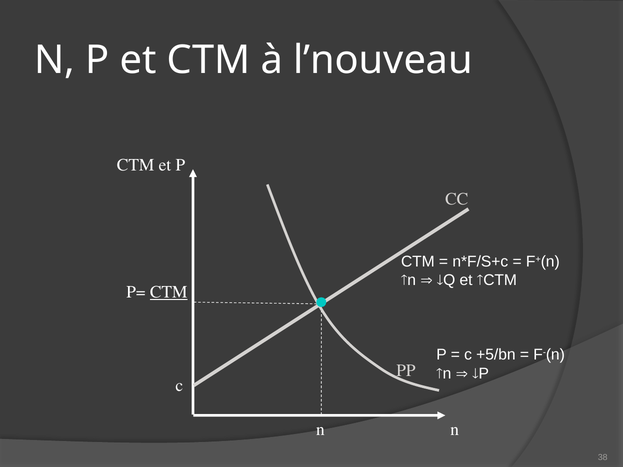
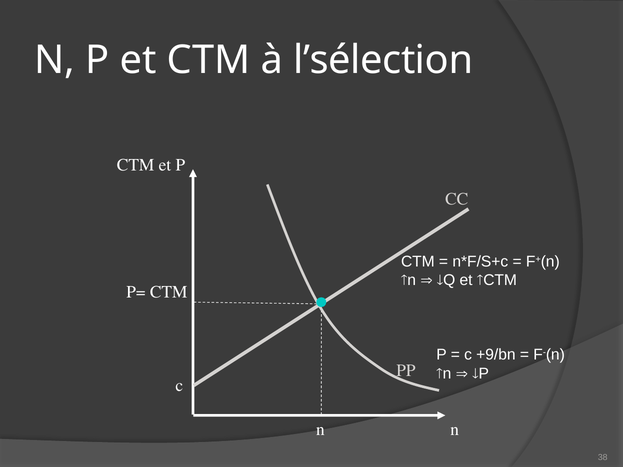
l’nouveau: l’nouveau -> l’sélection (383, 60)
CTM underline: present -> none (169, 292)
+5/bn: +5/bn -> +9/bn (496, 355)
